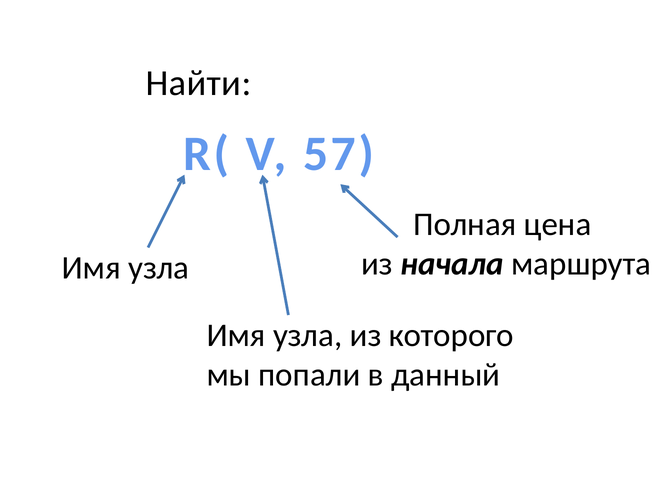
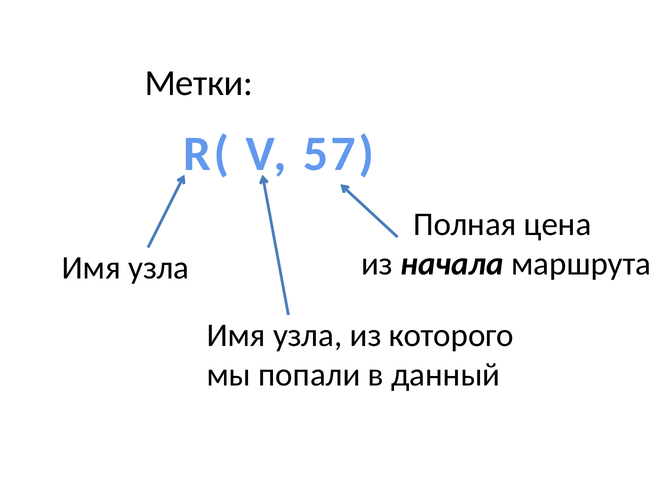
Найти: Найти -> Метки (199, 83)
